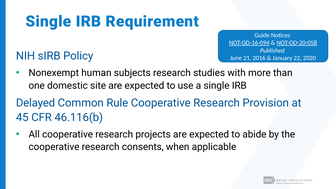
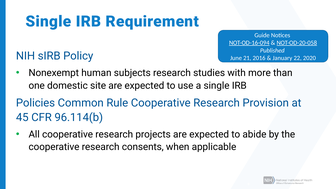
Delayed: Delayed -> Policies (35, 103)
46.116(b: 46.116(b -> 96.114(b (79, 117)
